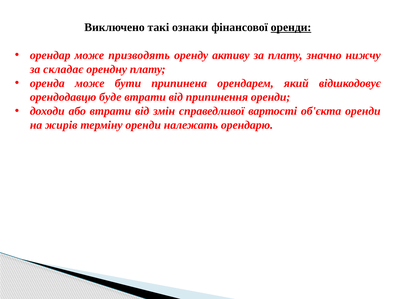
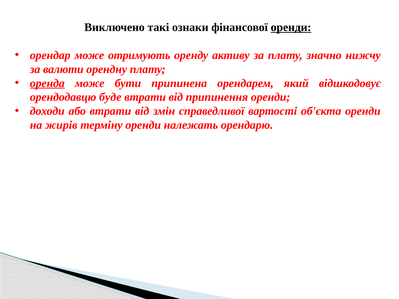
призводять: призводять -> отримують (139, 55)
складає: складає -> валюти (63, 69)
оренда underline: none -> present (47, 83)
